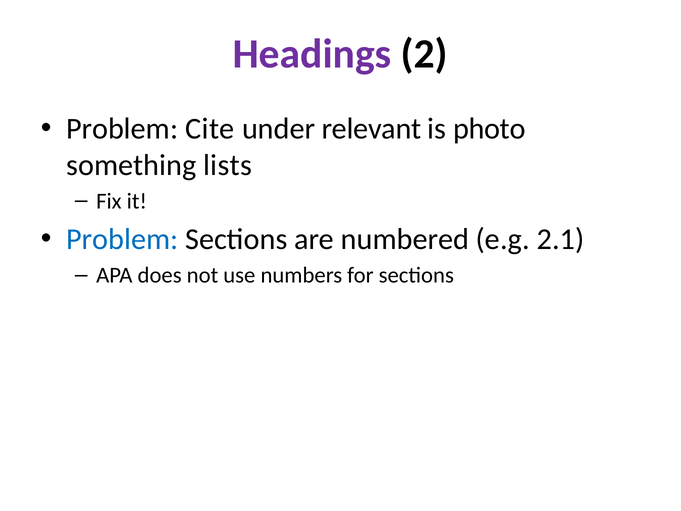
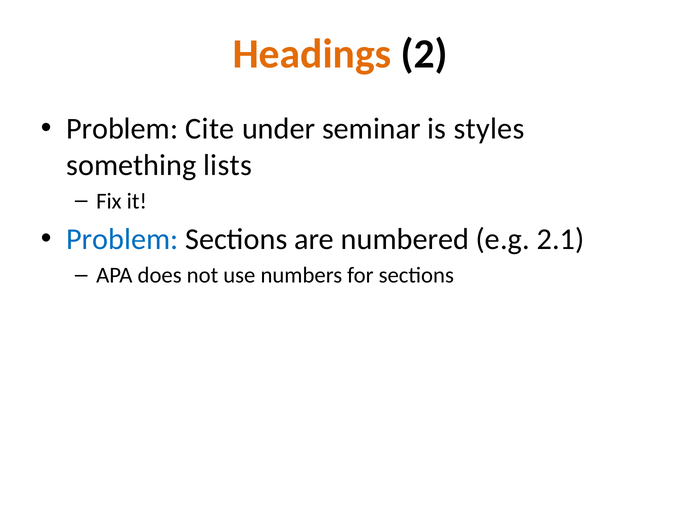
Headings colour: purple -> orange (312, 54)
relevant: relevant -> seminar (371, 129)
photo: photo -> styles (489, 129)
